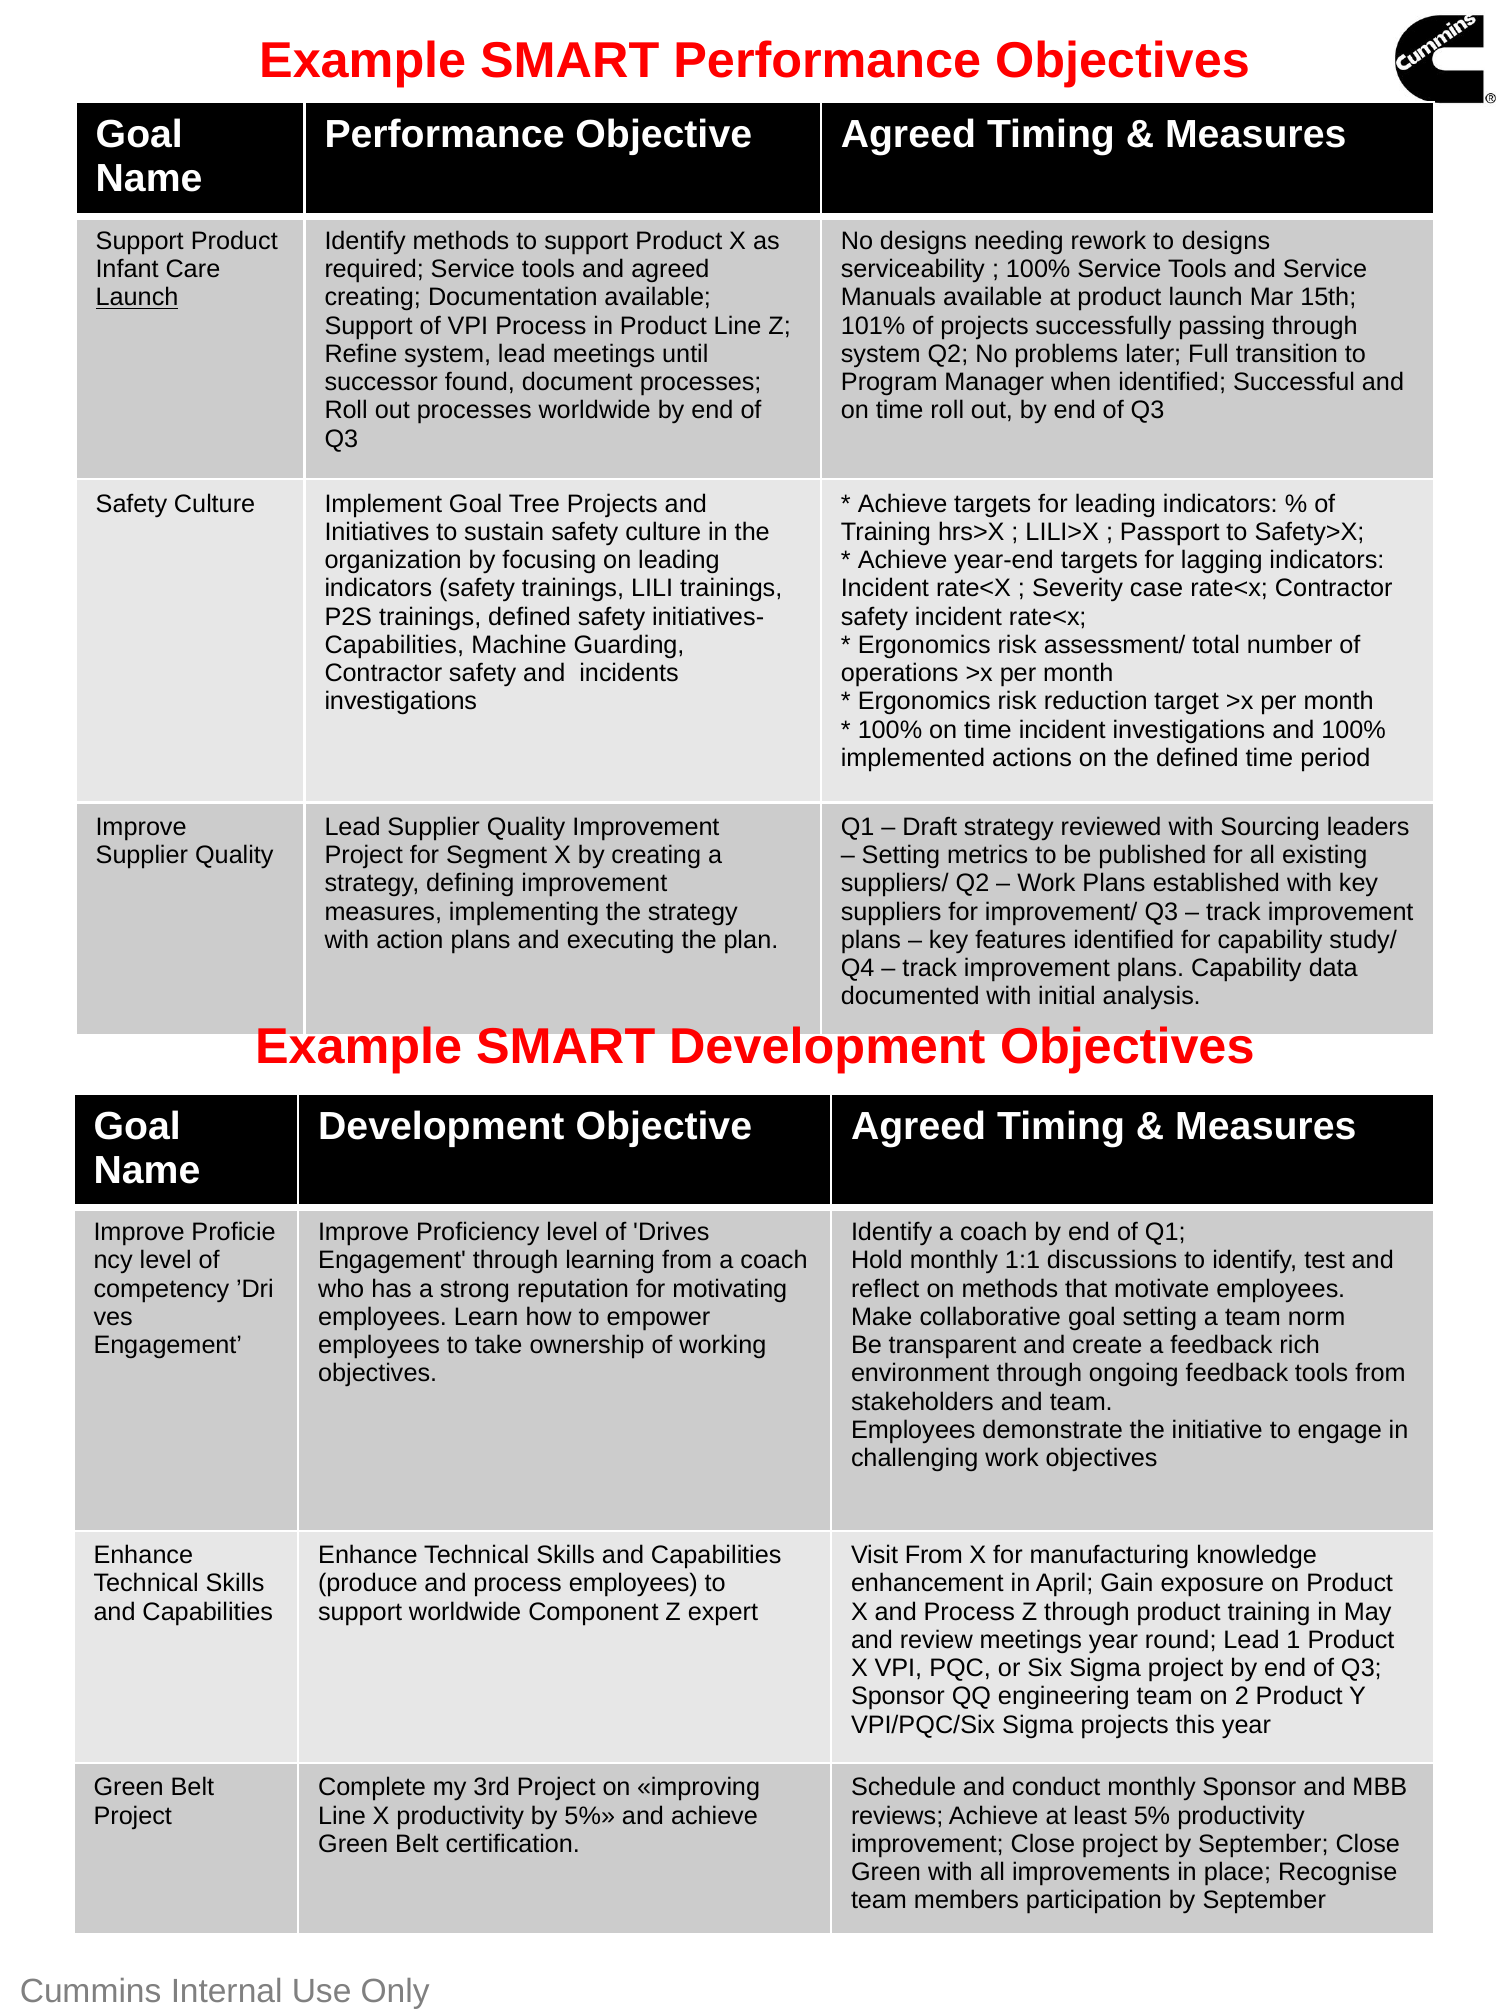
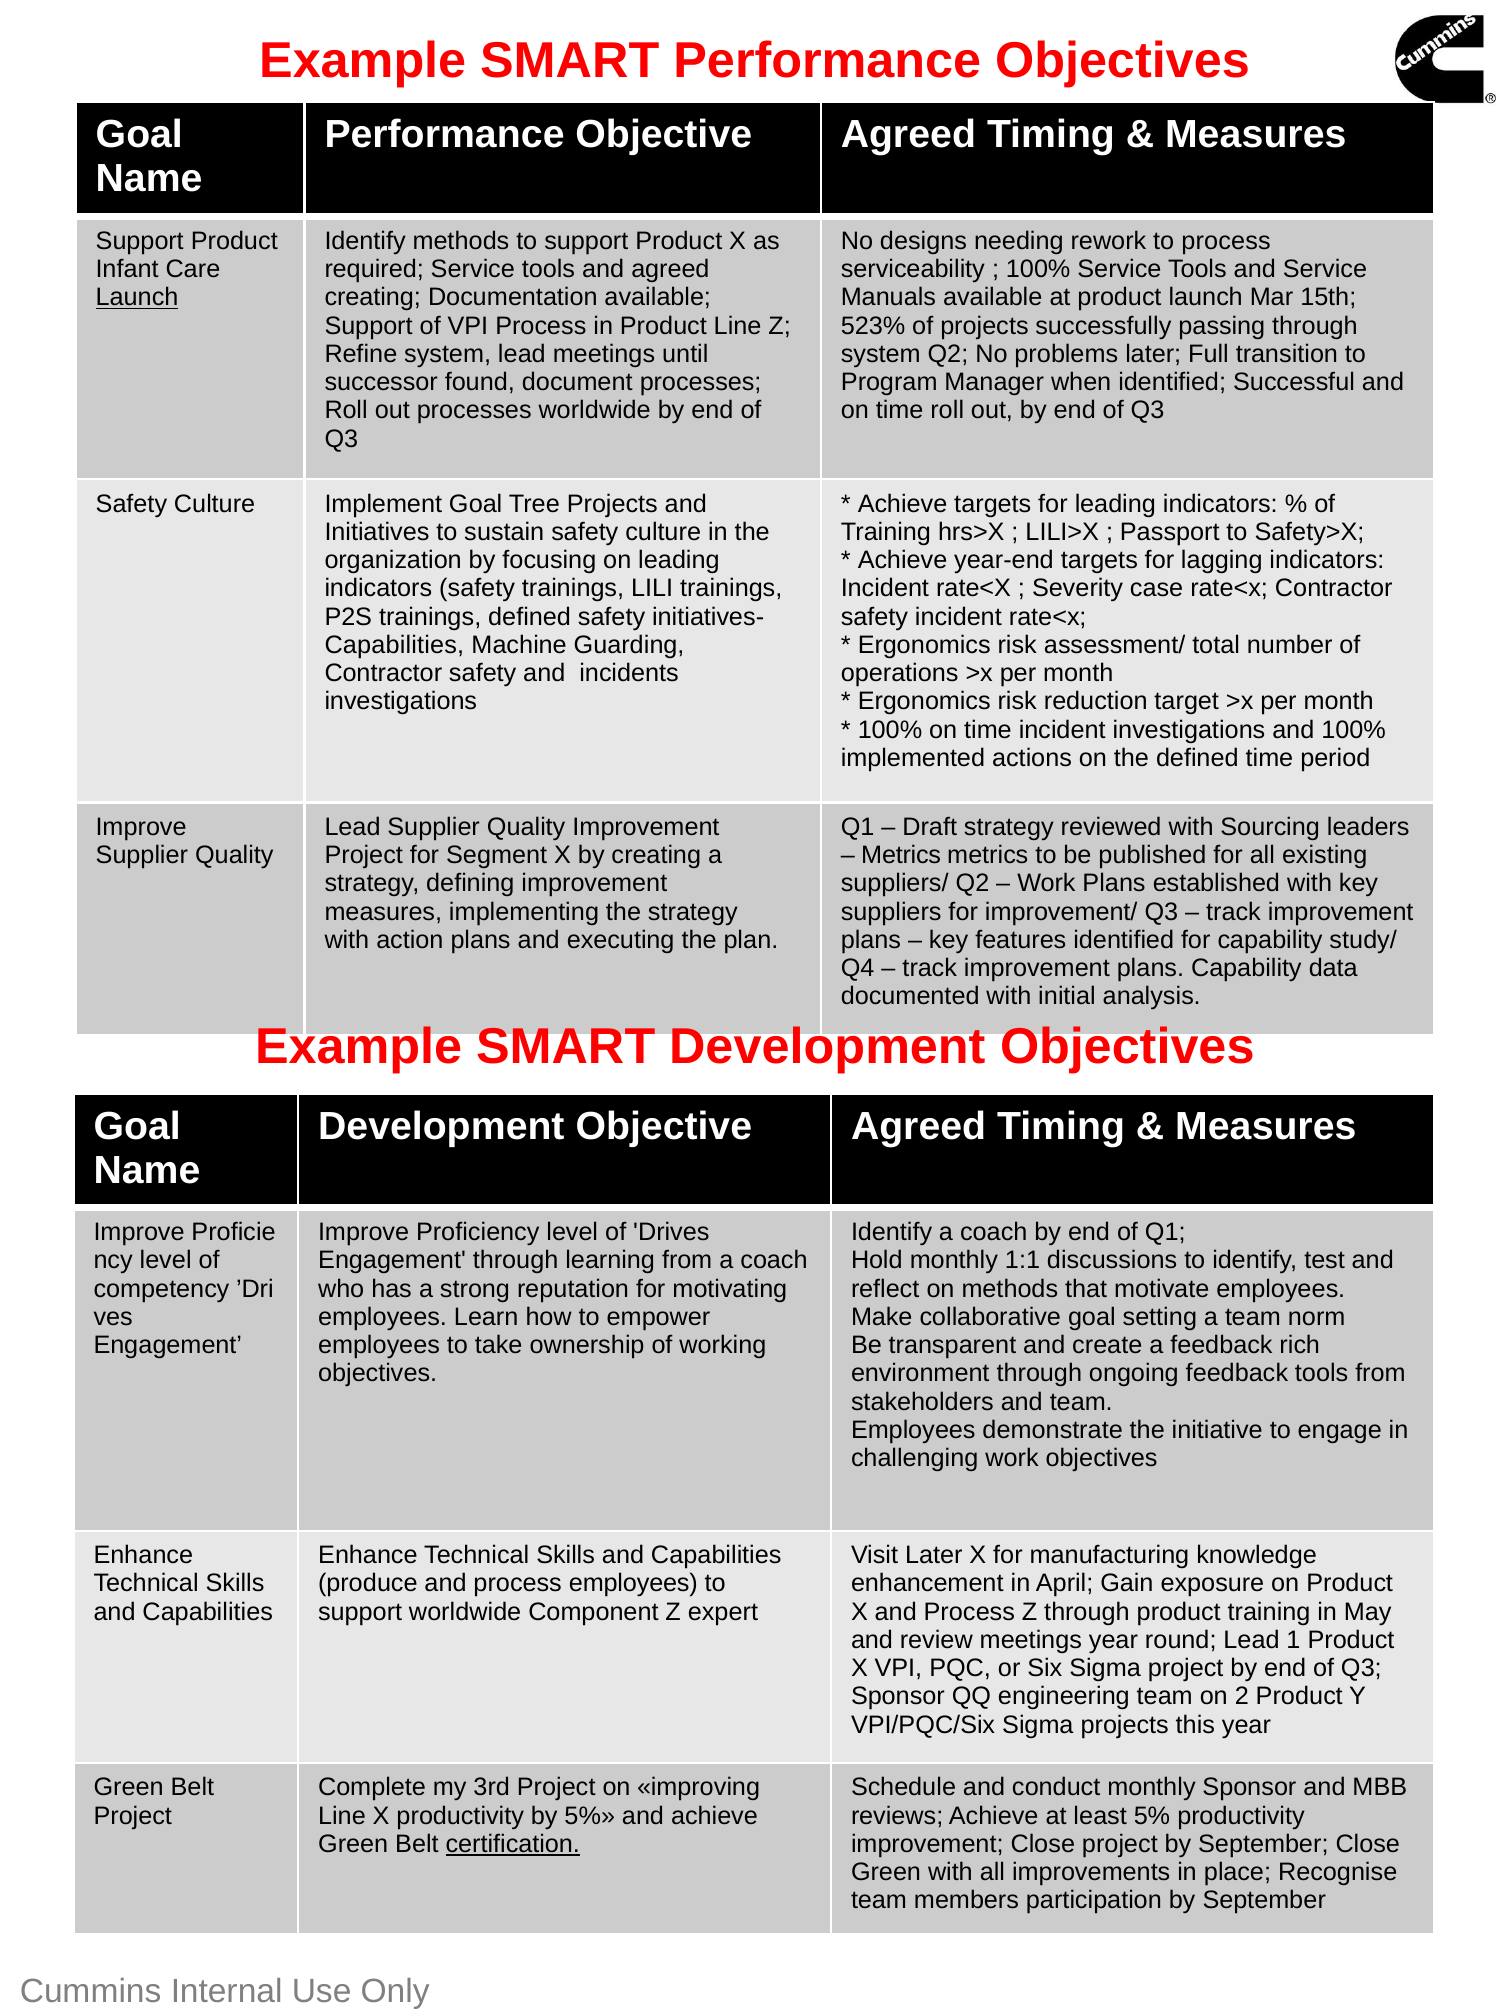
to designs: designs -> process (1226, 241)
101%: 101% -> 523% (873, 326)
Setting: Setting -> Metrics (901, 856)
Visit From: From -> Later (934, 1556)
certification underline: none -> present (513, 1845)
